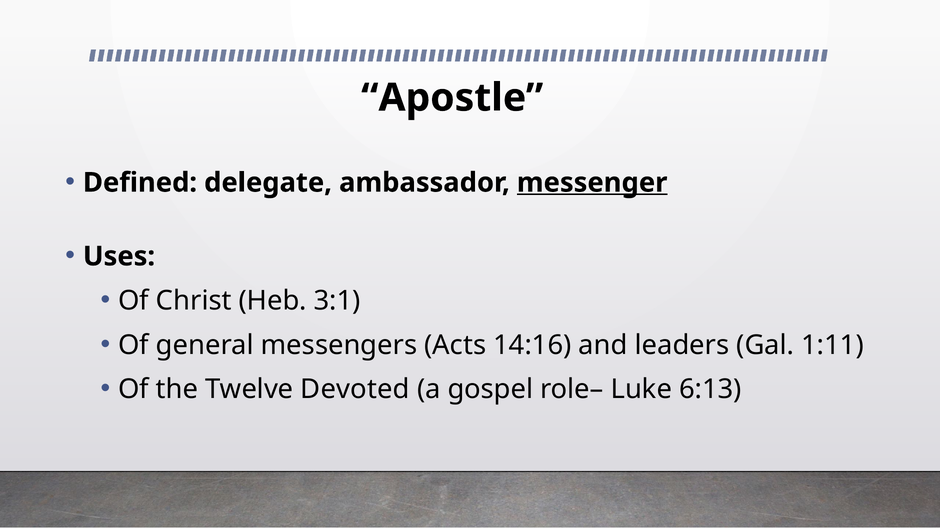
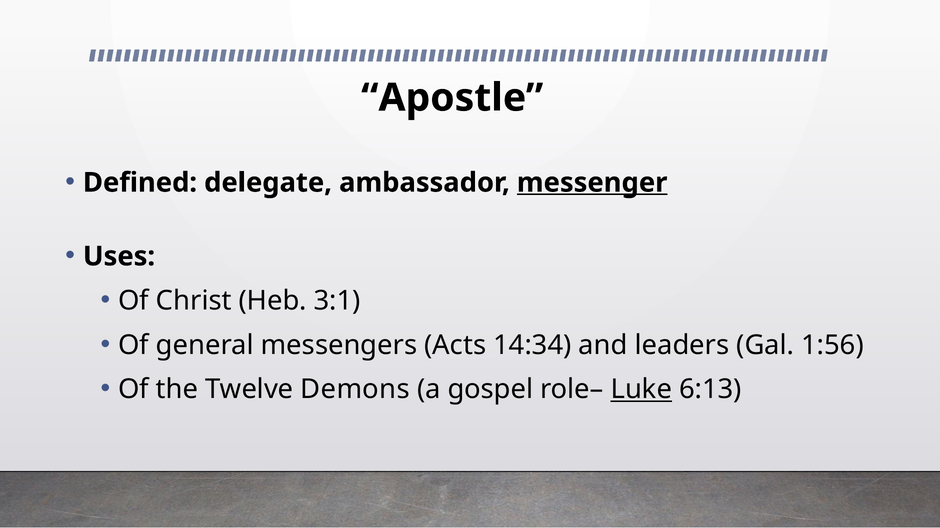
14:16: 14:16 -> 14:34 (532, 346)
1:11: 1:11 -> 1:56 (833, 346)
Devoted: Devoted -> Demons (355, 390)
Luke underline: none -> present (641, 390)
